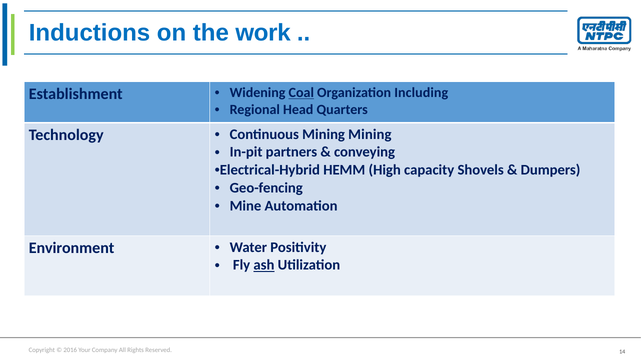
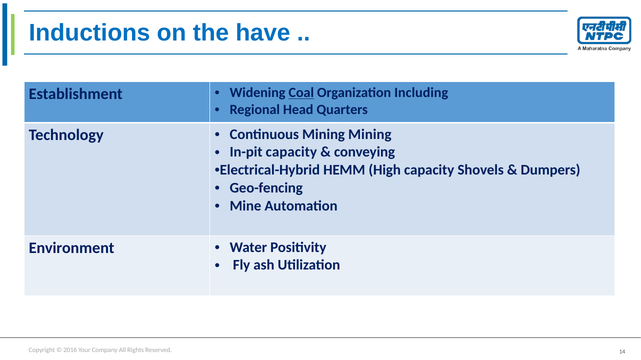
work: work -> have (263, 33)
In-pit partners: partners -> capacity (291, 152)
ash underline: present -> none (264, 266)
